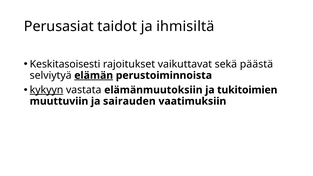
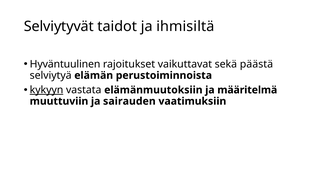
Perusasiat: Perusasiat -> Selviytyvät (59, 26)
Keskitasoisesti: Keskitasoisesti -> Hyväntuulinen (65, 64)
elämän underline: present -> none (94, 75)
tukitoimien: tukitoimien -> määritelmä (247, 90)
